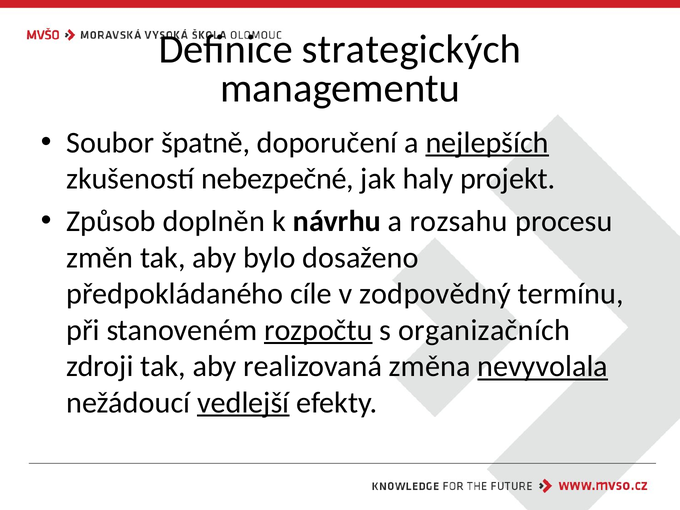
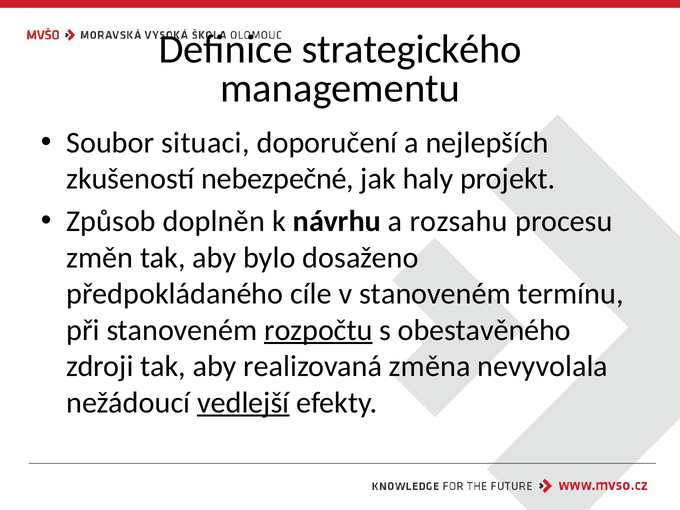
strategických: strategických -> strategického (412, 50)
špatně: špatně -> situaci (205, 143)
nejlepších underline: present -> none (487, 143)
v zodpovědný: zodpovědný -> stanoveném (435, 294)
organizačních: organizačních -> obestavěného (484, 330)
nevyvolala underline: present -> none (543, 366)
